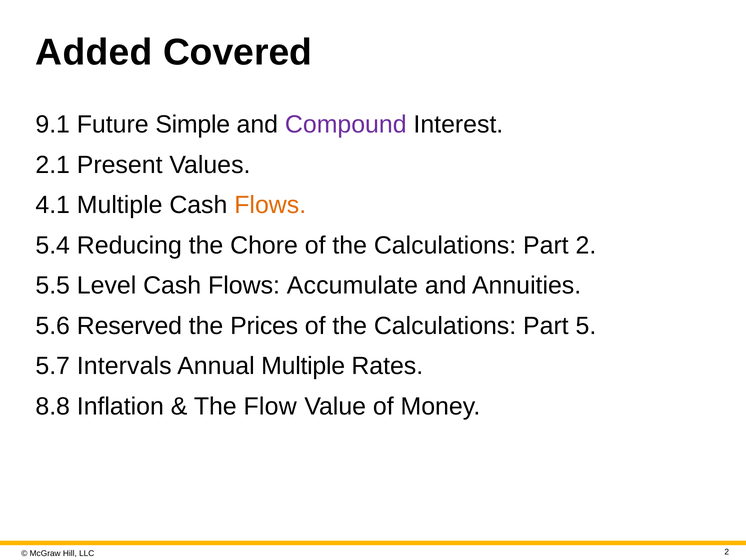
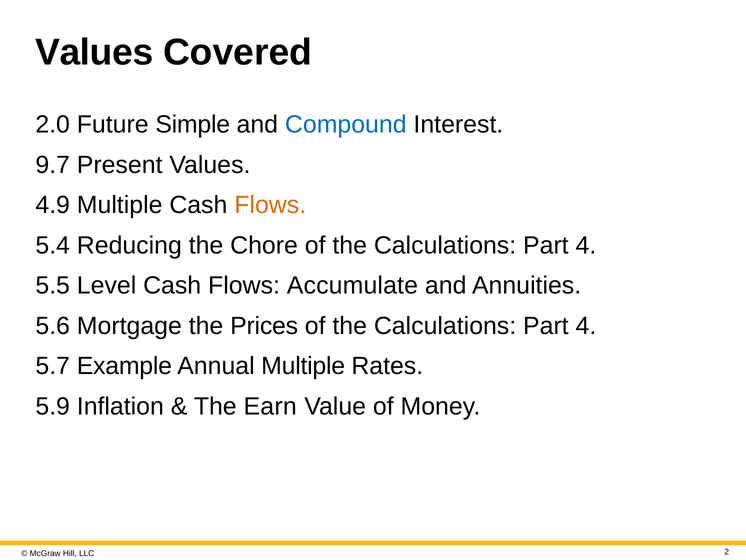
Added: Added -> Values (94, 52)
9.1: 9.1 -> 2.0 (53, 125)
Compound colour: purple -> blue (346, 125)
2.1: 2.1 -> 9.7 (53, 165)
4.1: 4.1 -> 4.9 (53, 205)
2: 2 -> 4 (586, 245)
Reserved: Reserved -> Mortgage (129, 326)
5: 5 -> 4 (586, 326)
Intervals: Intervals -> Example (124, 366)
8.8: 8.8 -> 5.9 (53, 406)
Flow: Flow -> Earn (270, 406)
